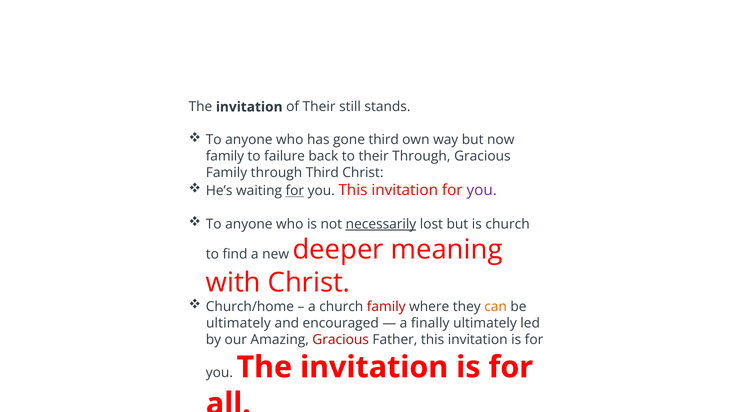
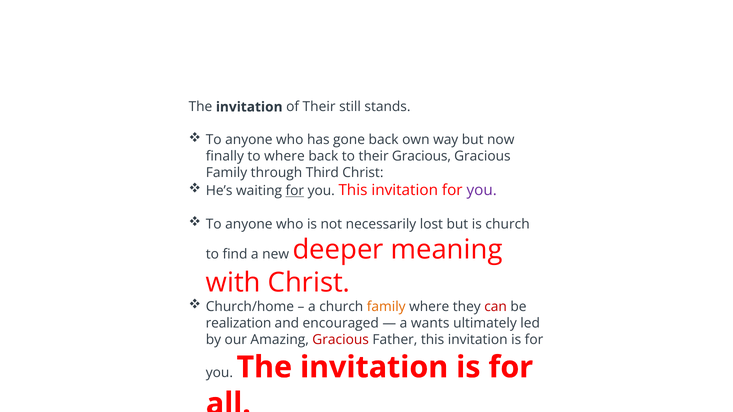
gone third: third -> back (384, 140)
family: family -> finally (225, 157)
to failure: failure -> where (284, 157)
their Through: Through -> Gracious (421, 157)
necessarily underline: present -> none (381, 224)
family colour: red -> orange (386, 307)
can colour: orange -> red (496, 307)
ultimately: ultimately -> realization (239, 323)
finally: finally -> wants (430, 323)
